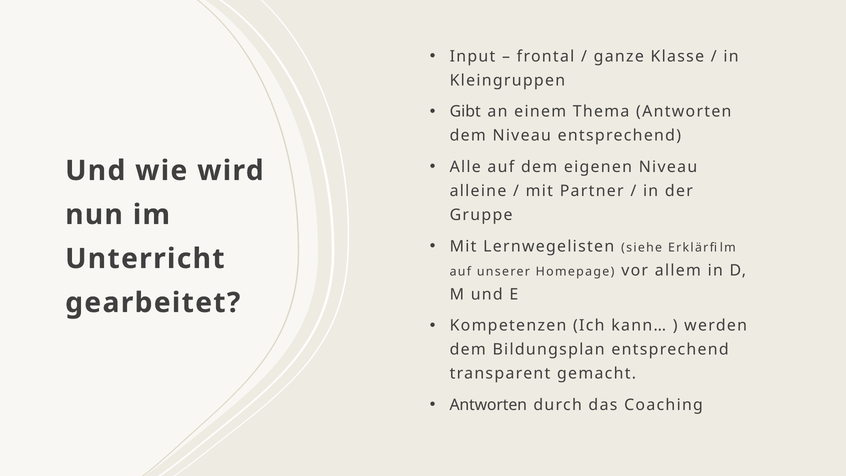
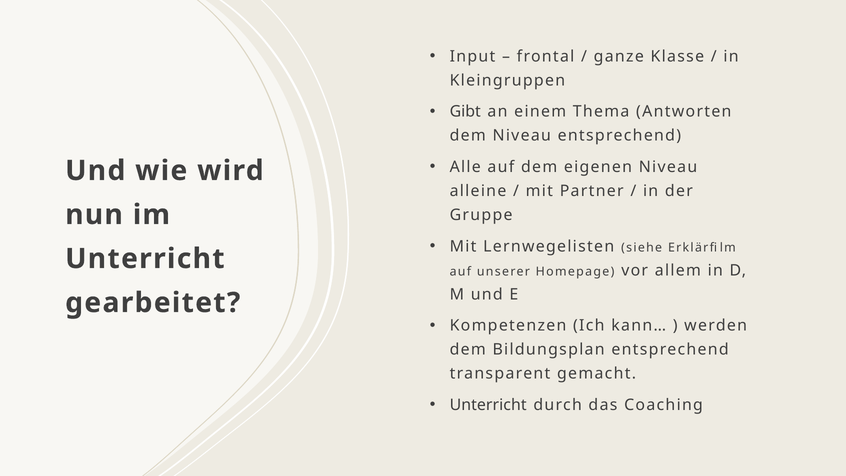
Antworten: Antworten -> Unterricht (488, 405)
